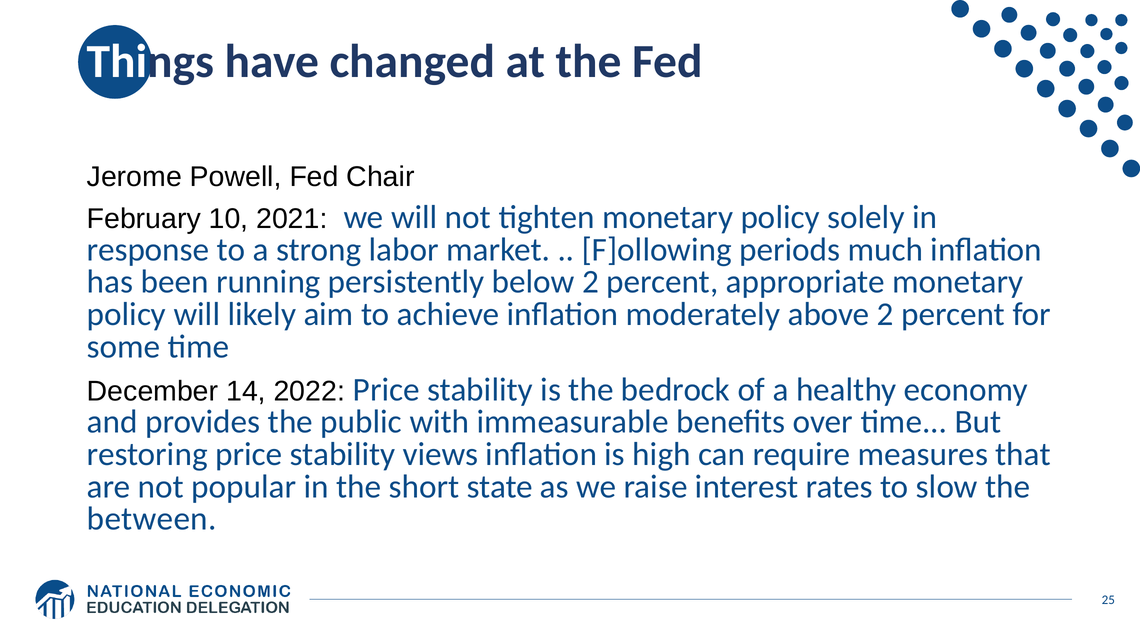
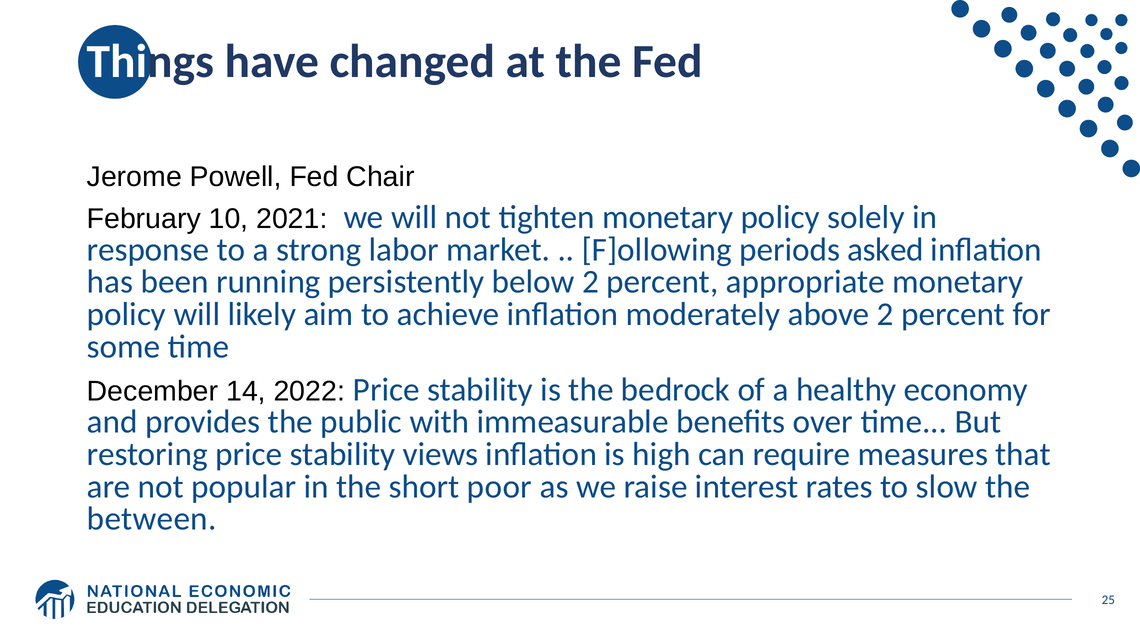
much: much -> asked (886, 250)
state: state -> poor (499, 487)
